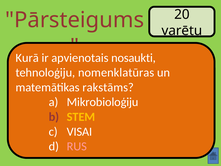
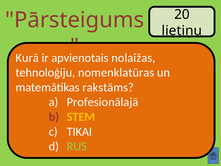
varētu: varētu -> lietiņu (182, 31)
nosaukti: nosaukti -> nolaižas (133, 58)
Mikrobioloģiju: Mikrobioloģiju -> Profesionālajā (103, 102)
VISAI: VISAI -> TIKAI (79, 131)
RUS colour: pink -> light green (77, 146)
